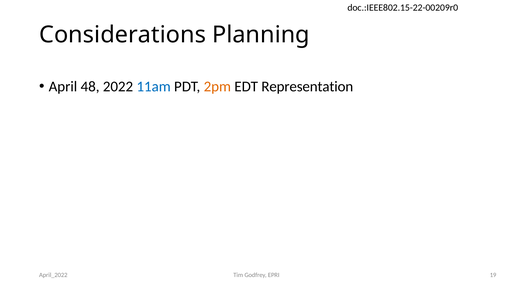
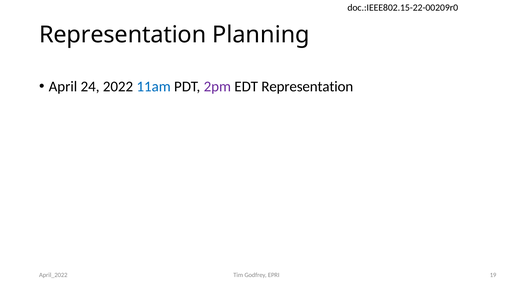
Considerations: Considerations -> Representation (123, 35)
48: 48 -> 24 (90, 87)
2pm colour: orange -> purple (217, 87)
